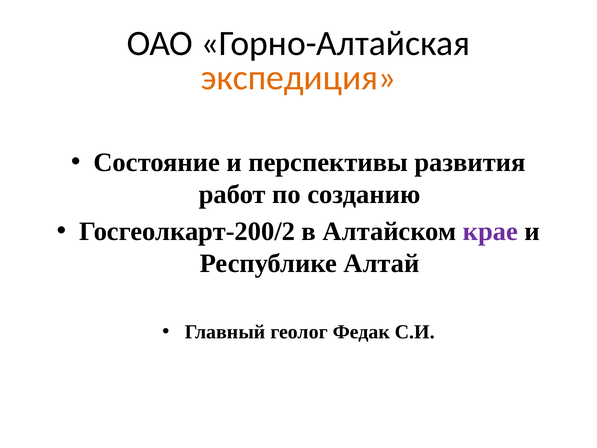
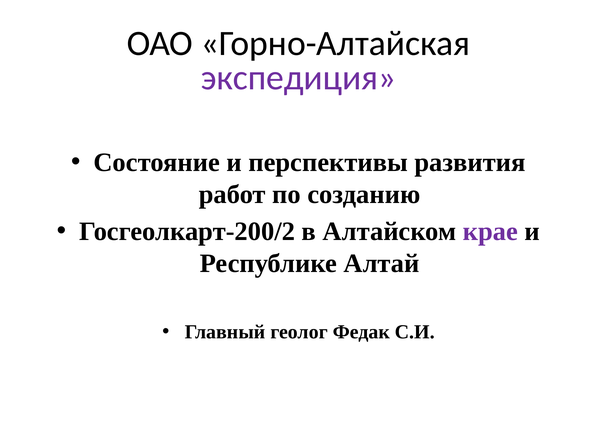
экспедиция colour: orange -> purple (298, 78)
